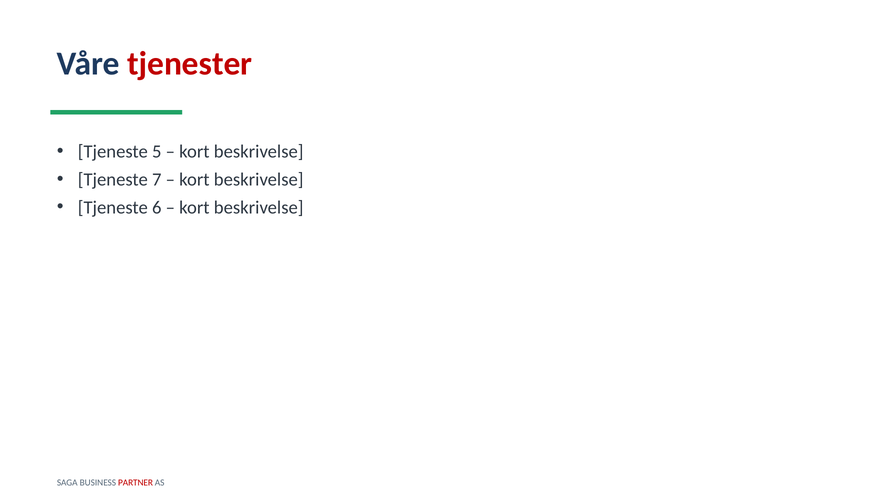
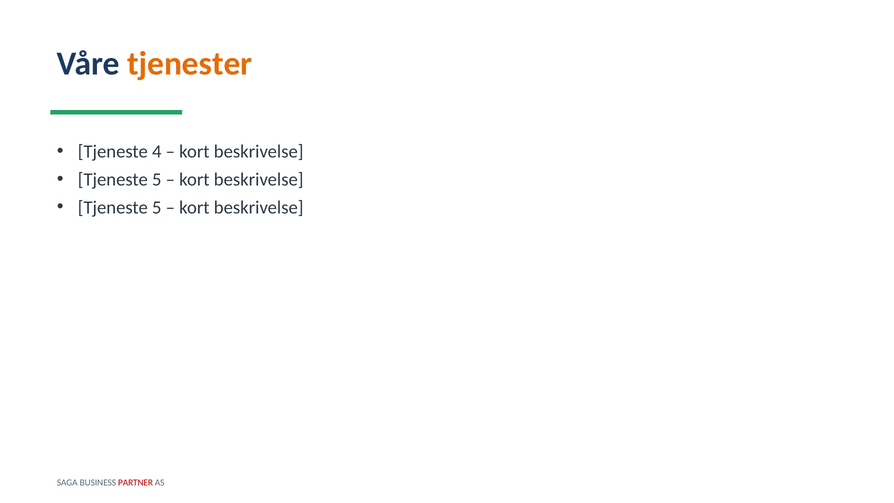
tjenester colour: red -> orange (190, 64)
5: 5 -> 4 (157, 151)
7: 7 -> 5 (157, 179)
6: 6 -> 5 (157, 207)
